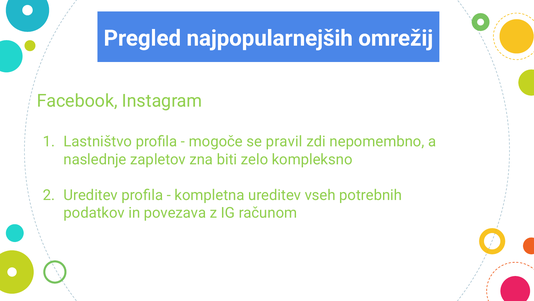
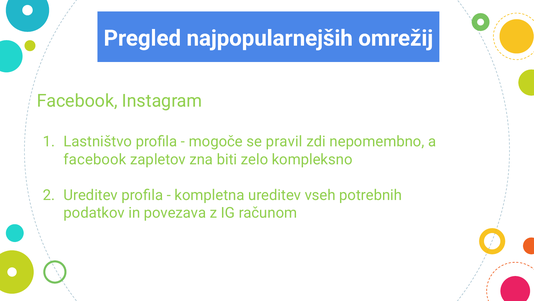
naslednje: naslednje -> facebook (95, 159)
